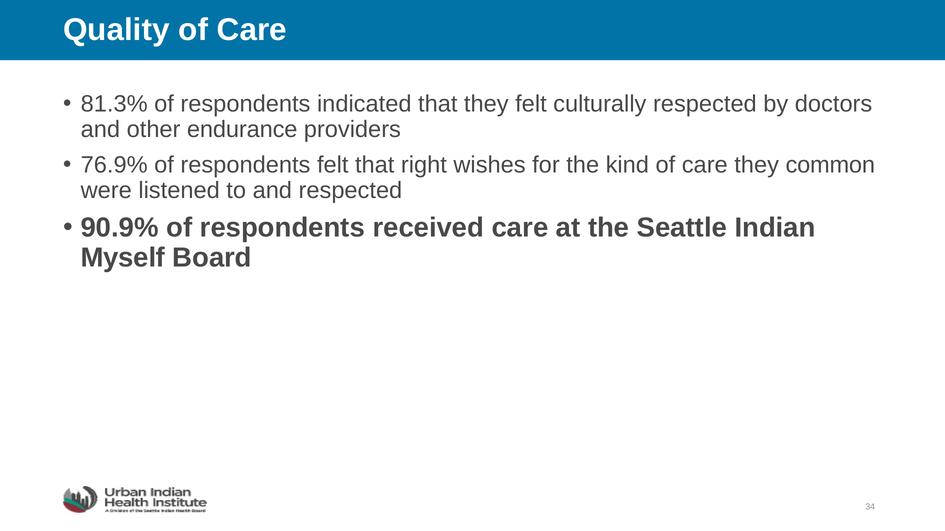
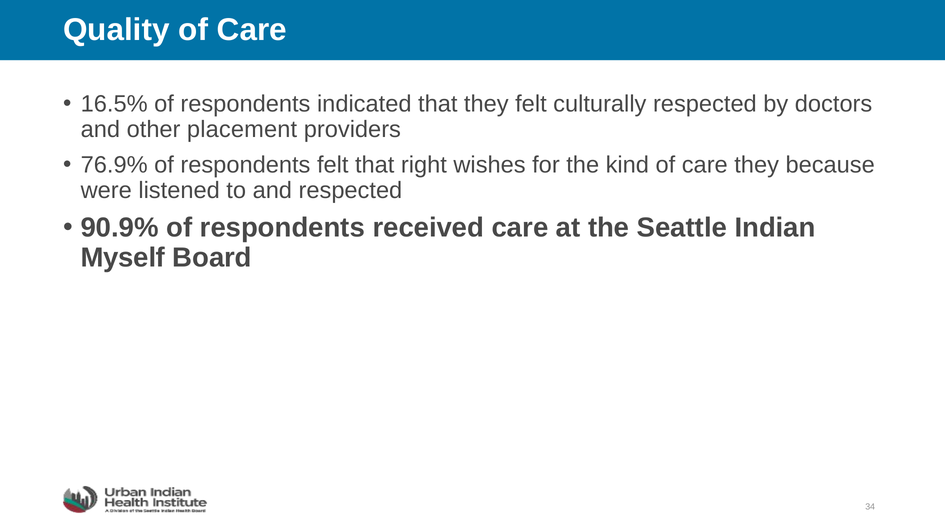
81.3%: 81.3% -> 16.5% (114, 104)
endurance: endurance -> placement (242, 130)
common: common -> because (830, 165)
